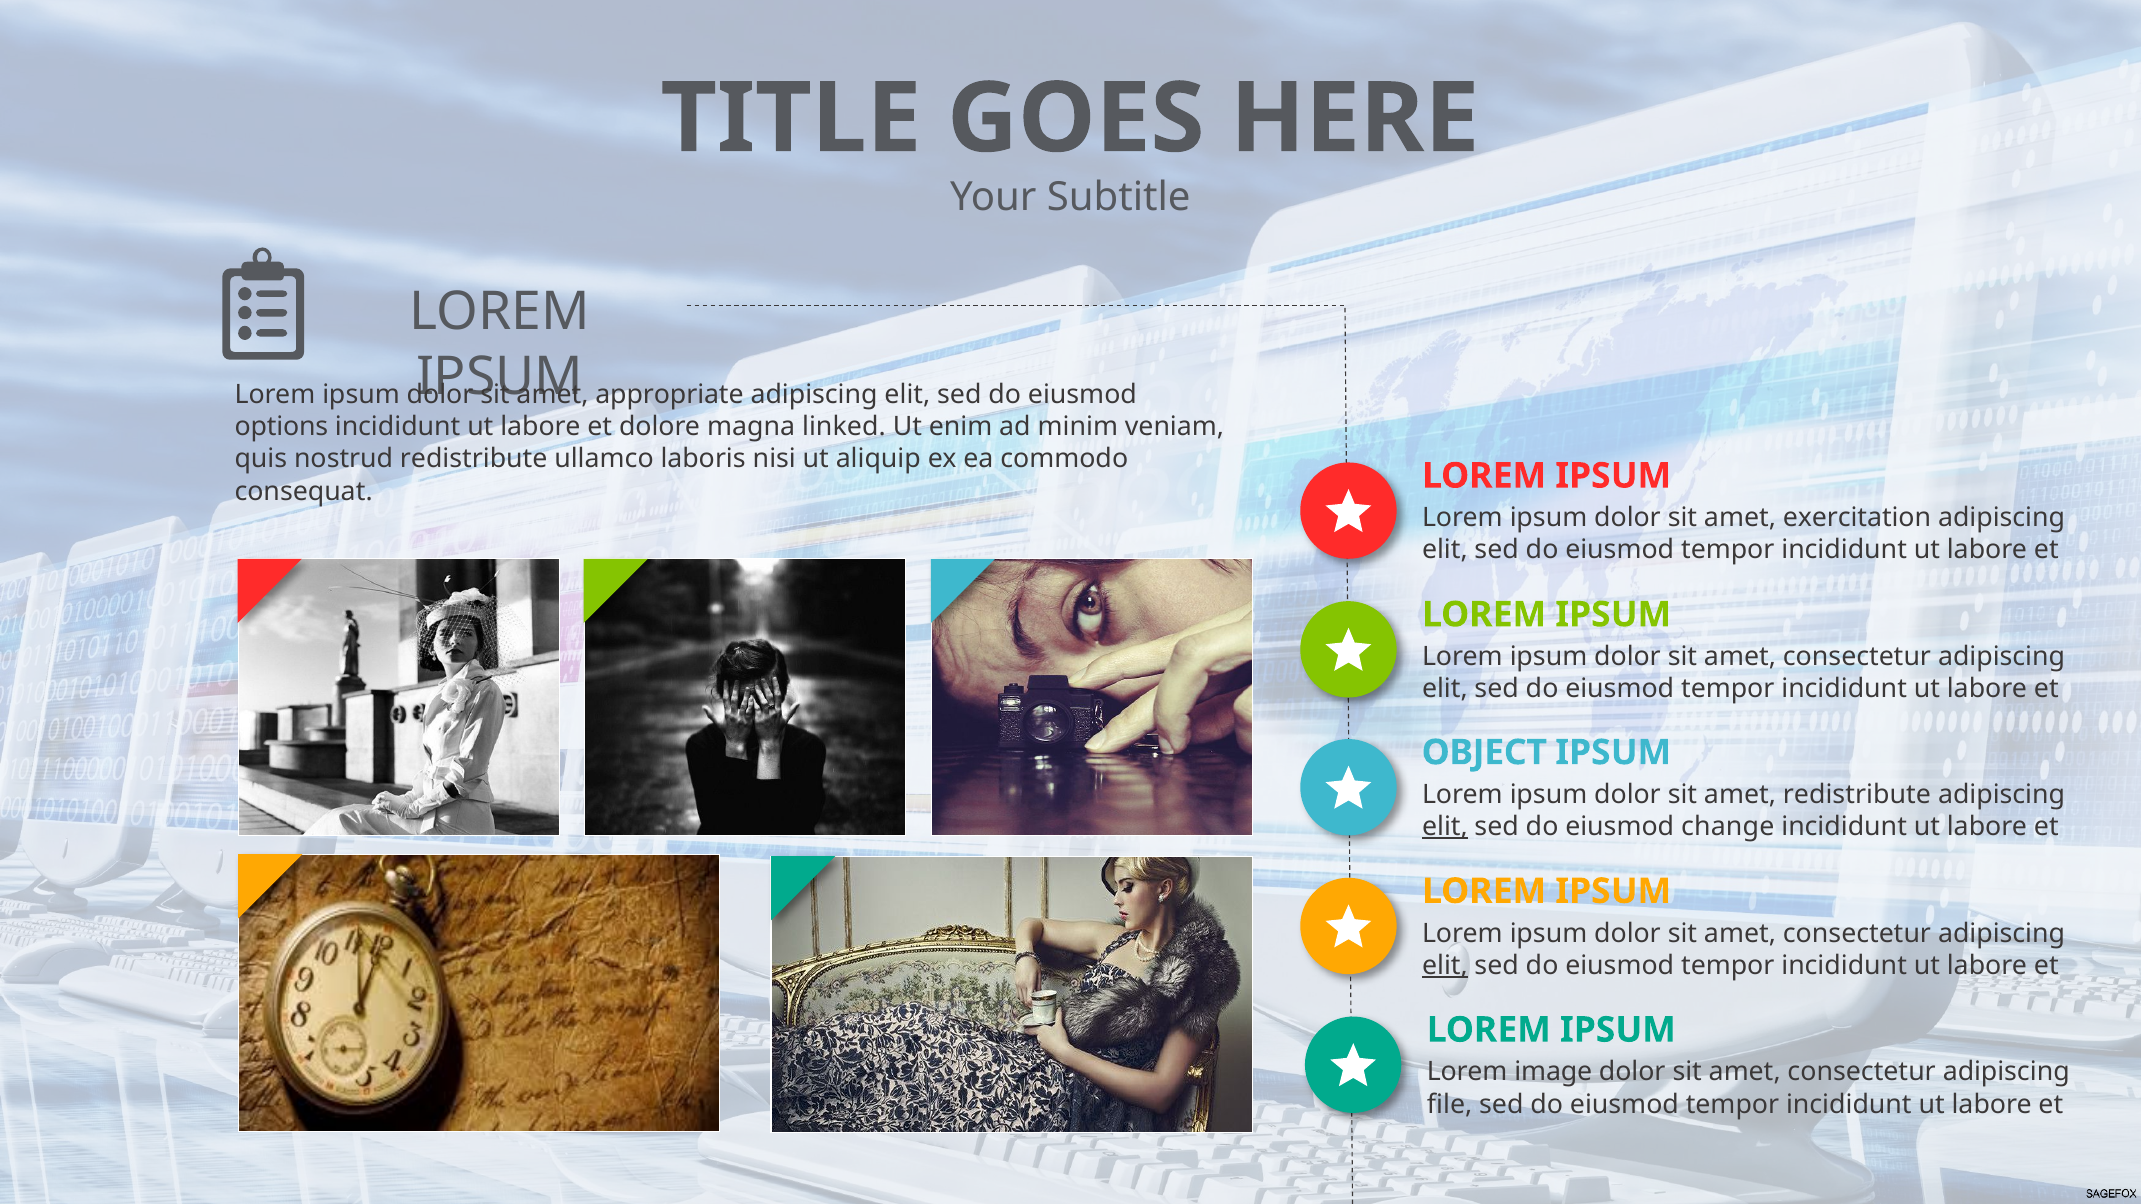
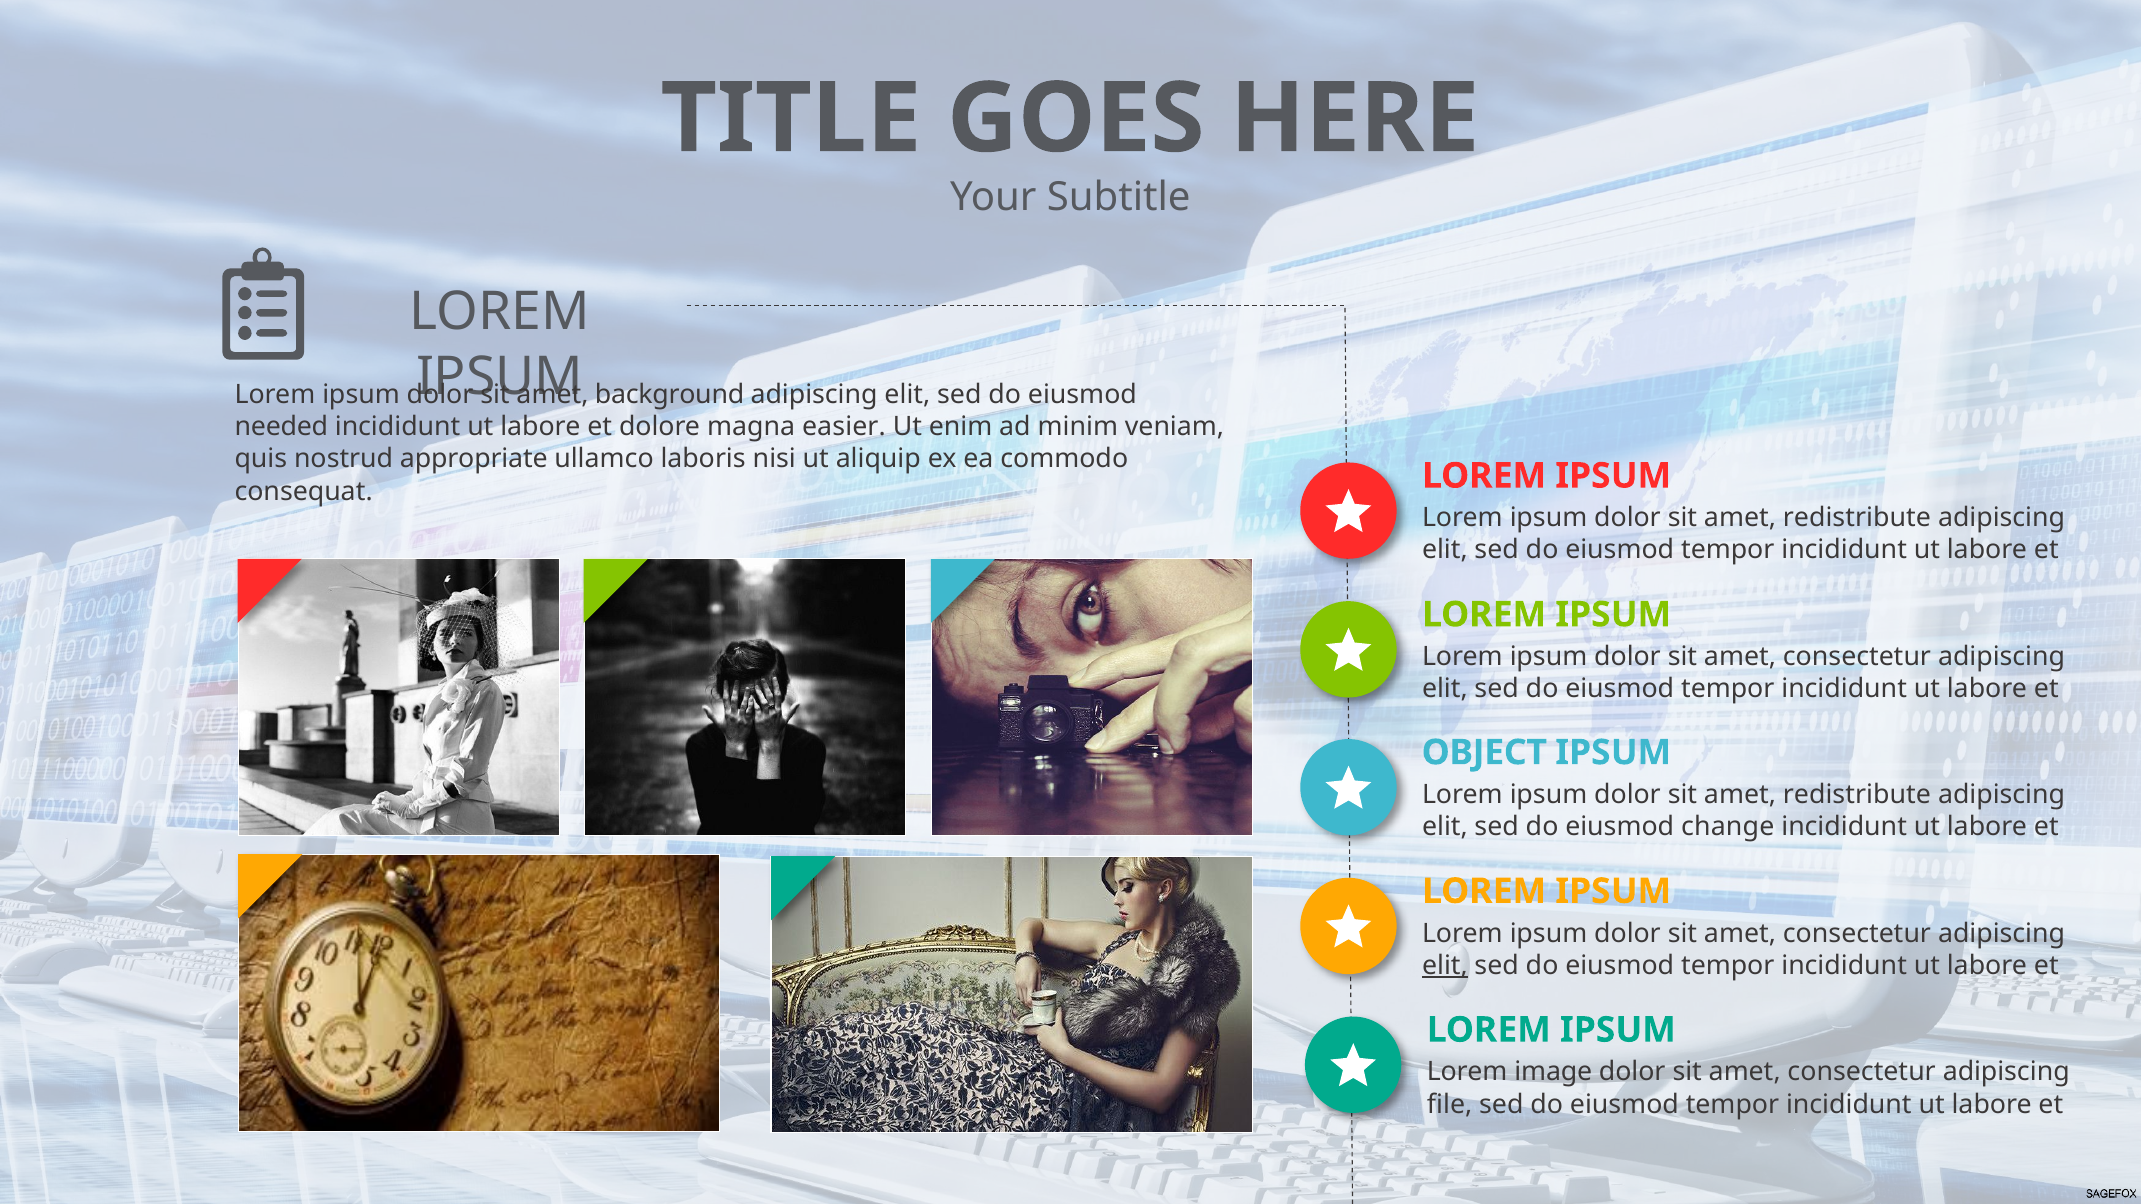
appropriate: appropriate -> background (670, 395)
options: options -> needed (281, 427)
linked: linked -> easier (844, 427)
nostrud redistribute: redistribute -> appropriate (474, 459)
exercitation: exercitation -> redistribute (1857, 518)
elit underline: present -> none (1445, 827)
